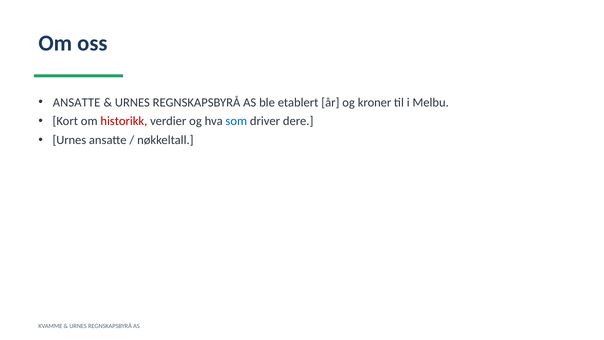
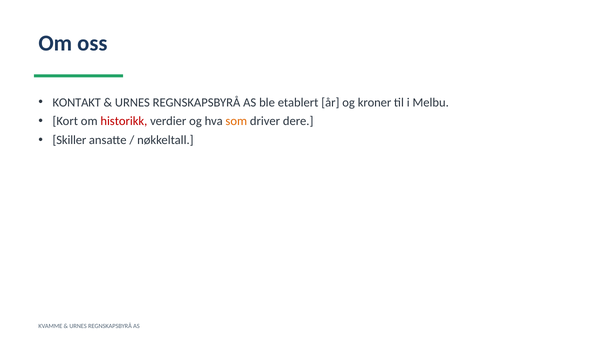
ANSATTE: ANSATTE -> KONTAKT (77, 102)
som colour: blue -> orange (236, 121)
Urnes: Urnes -> Skiller (69, 140)
